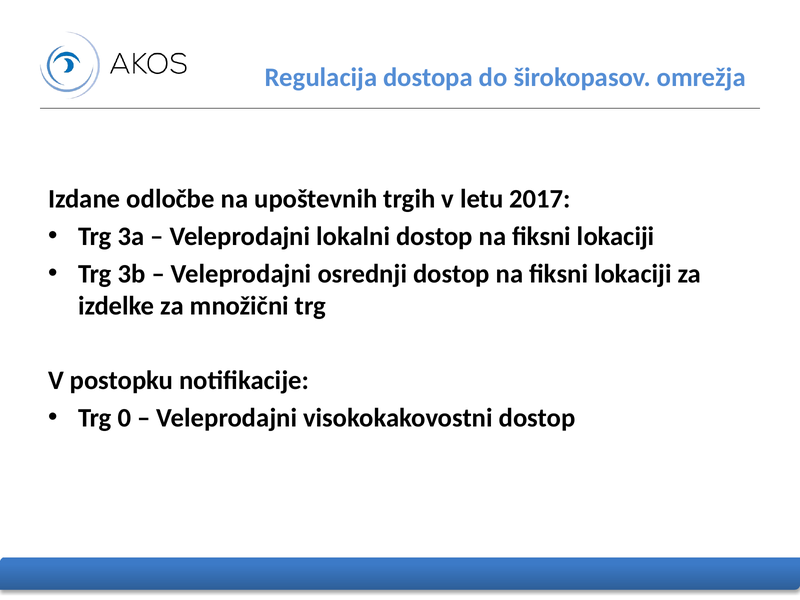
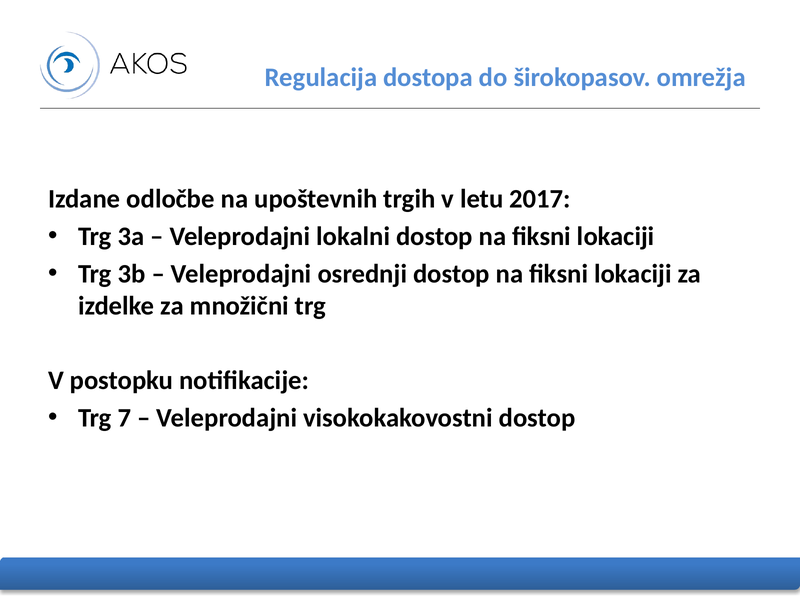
0: 0 -> 7 (124, 418)
